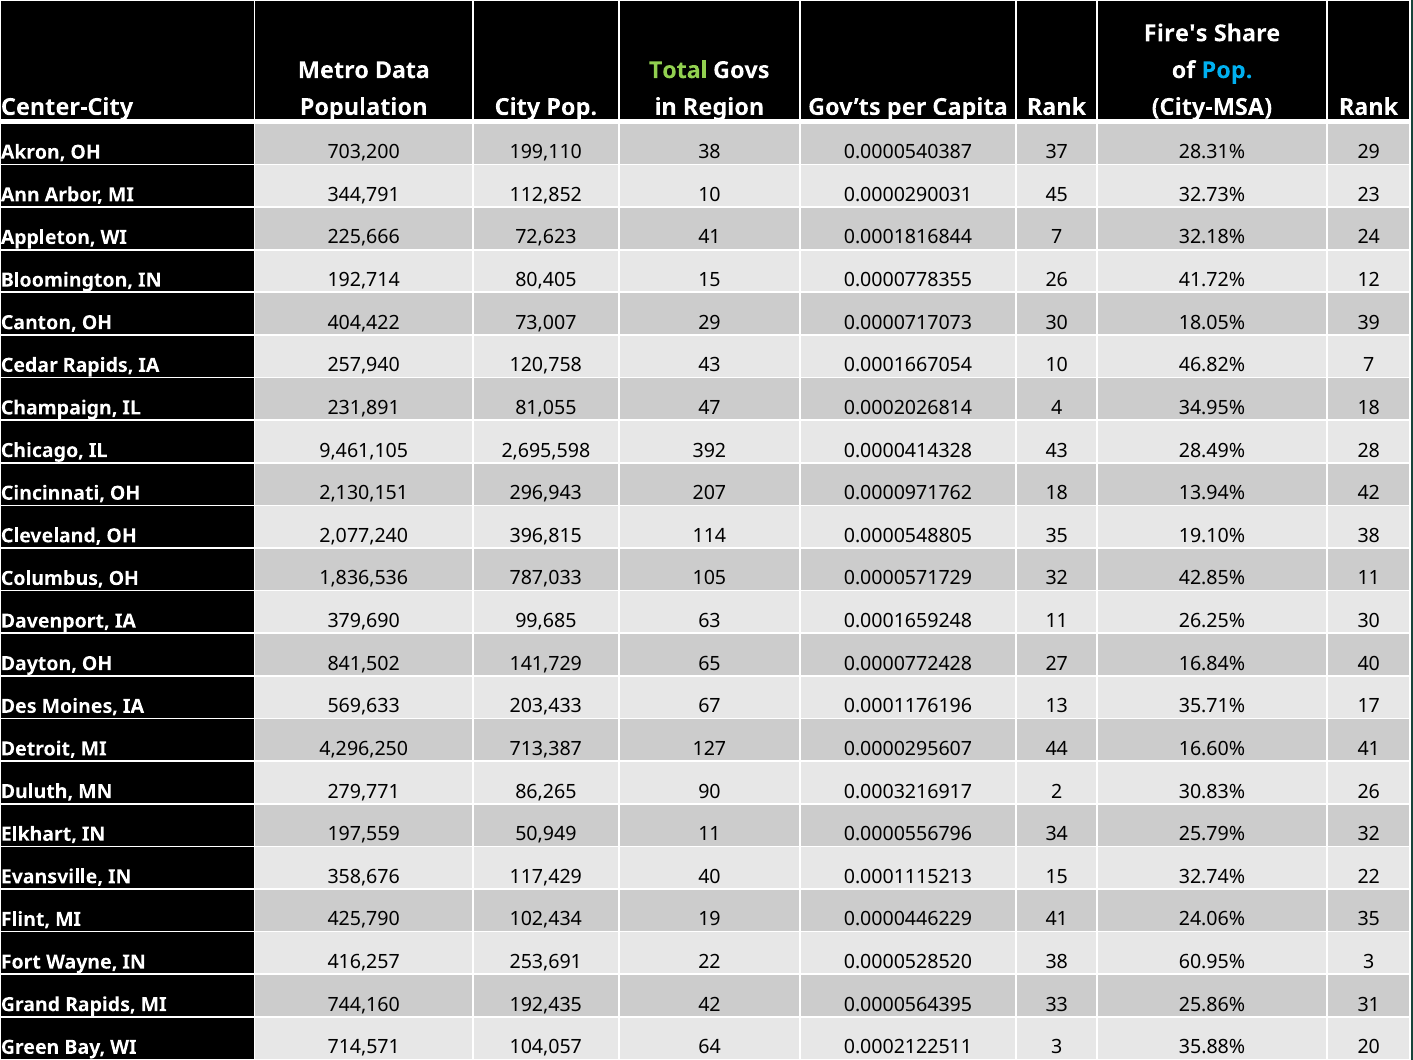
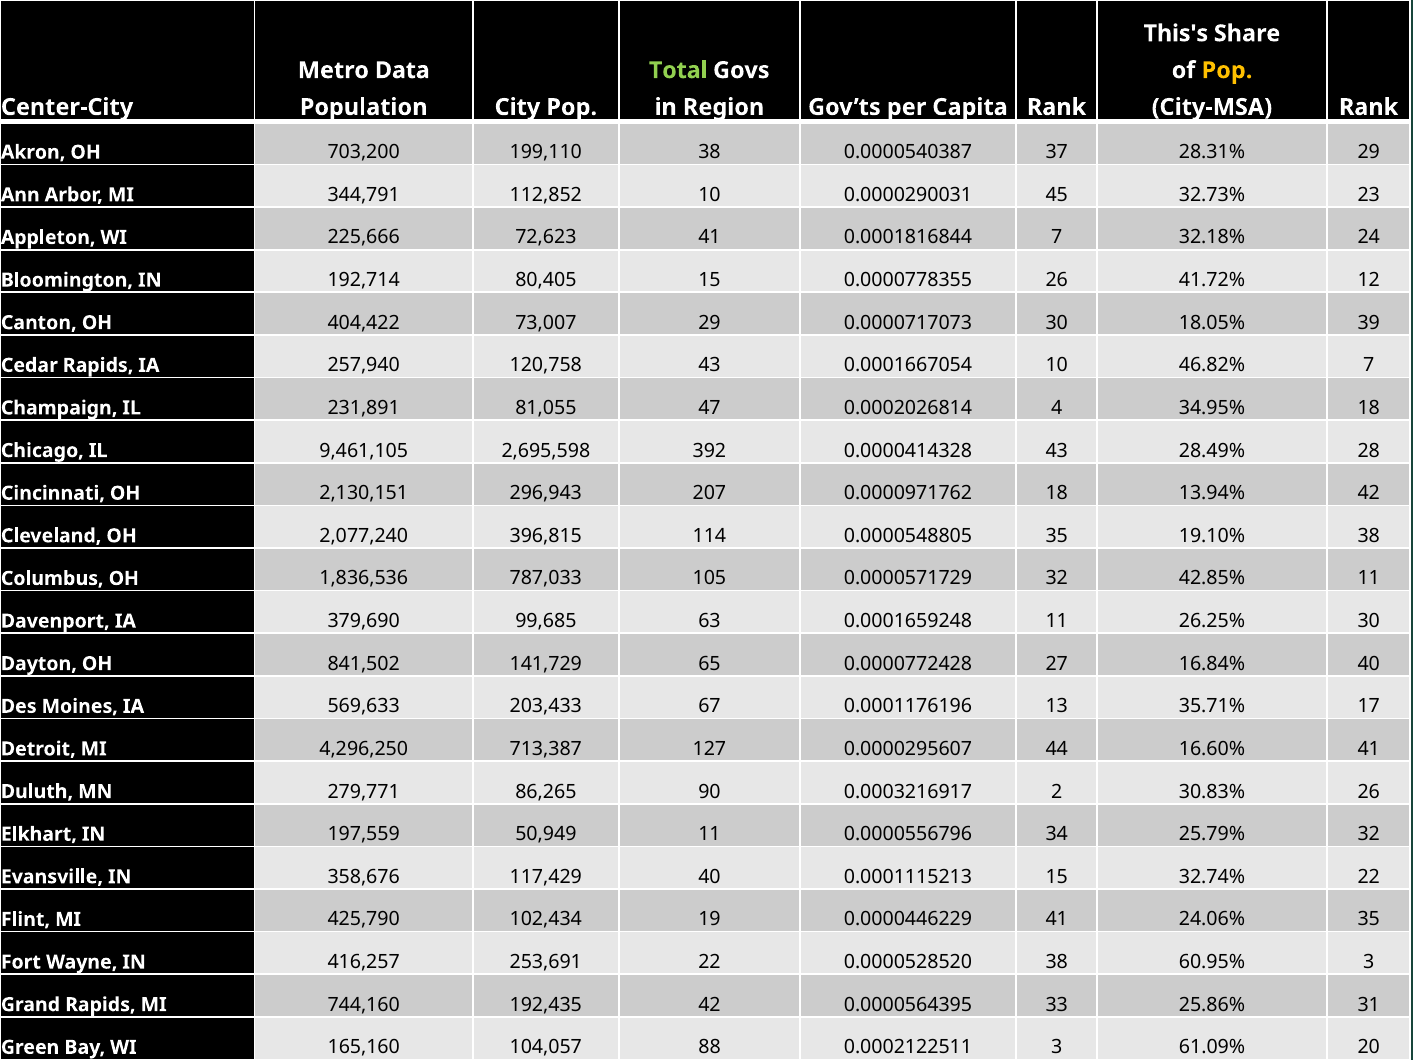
Fire's: Fire's -> This's (1176, 34)
Pop colour: light blue -> yellow (1227, 70)
714,571: 714,571 -> 165,160 (364, 1047)
64: 64 -> 88 (710, 1047)
35.88%: 35.88% -> 61.09% (1212, 1047)
